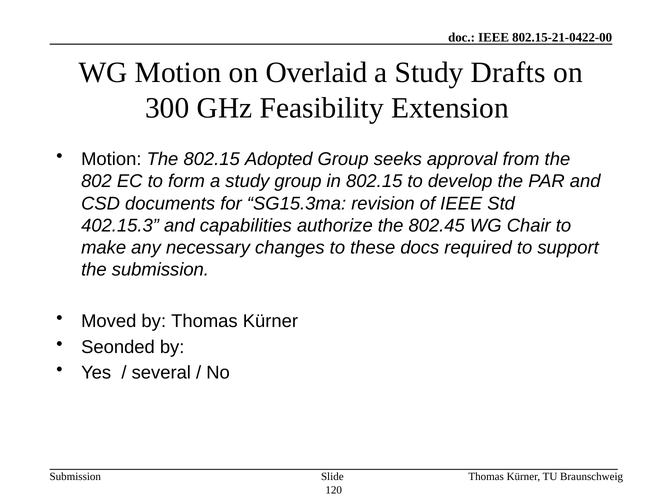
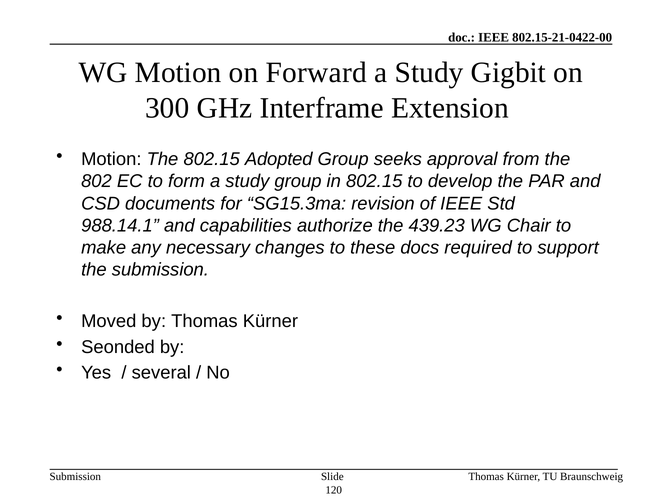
Overlaid: Overlaid -> Forward (316, 73)
Drafts: Drafts -> Gigbit (508, 73)
Feasibility: Feasibility -> Interframe (322, 108)
402.15.3: 402.15.3 -> 988.14.1 (120, 225)
802.45: 802.45 -> 439.23 (437, 225)
